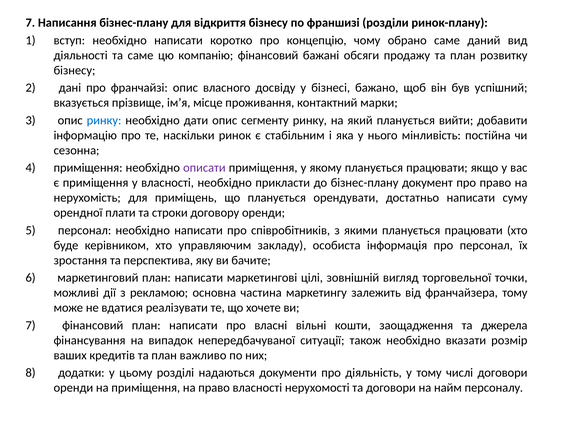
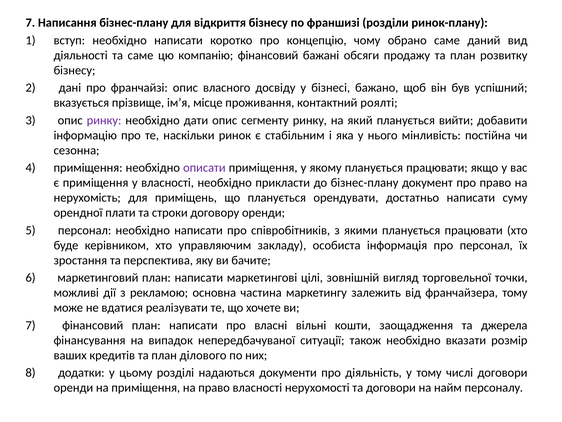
марки: марки -> роялті (379, 103)
ринку colour: blue -> purple (104, 120)
важливо: важливо -> ділового (203, 355)
